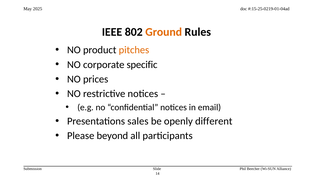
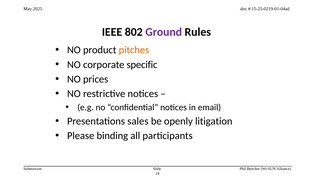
Ground colour: orange -> purple (164, 32)
different: different -> litigation (214, 121)
beyond: beyond -> binding (112, 136)
